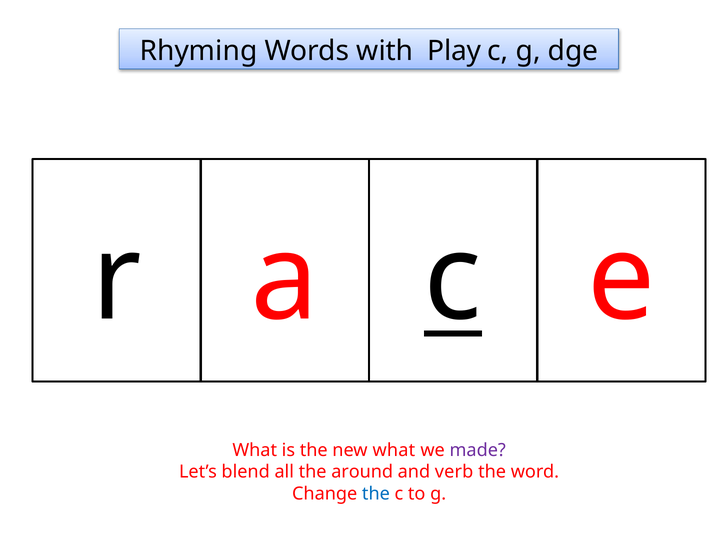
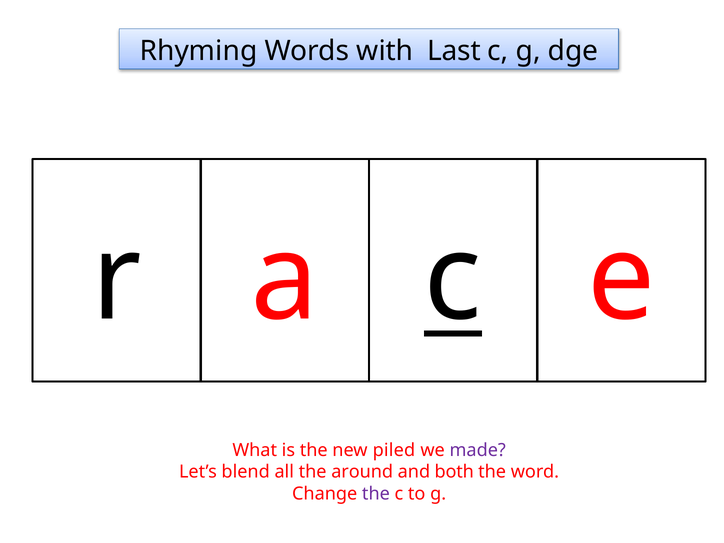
Play: Play -> Last (454, 51)
new what: what -> piled (394, 450)
verb: verb -> both (454, 472)
the colour: blue -> purple (376, 494)
